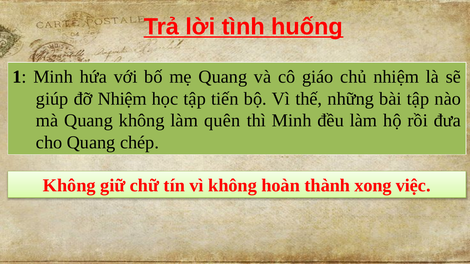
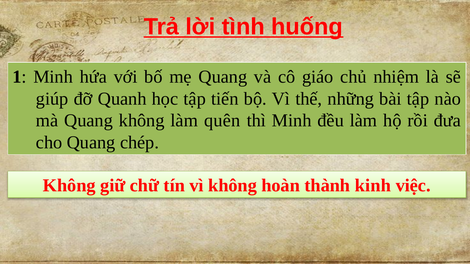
đỡ Nhiệm: Nhiệm -> Quanh (122, 99)
xong: xong -> kinh (373, 186)
